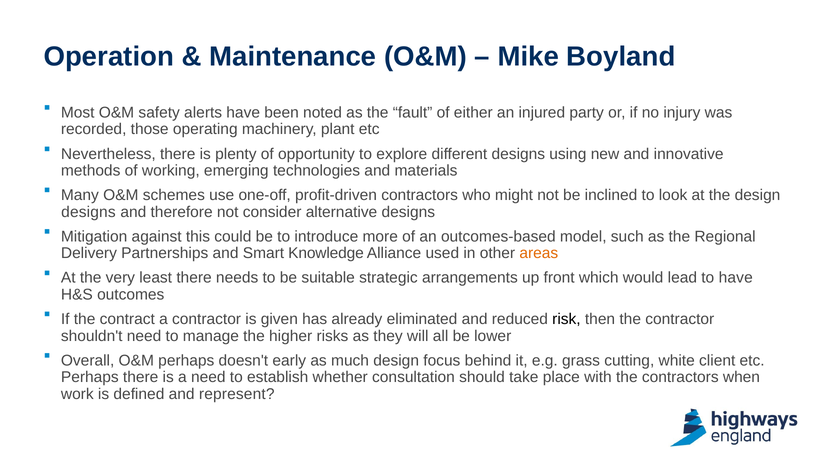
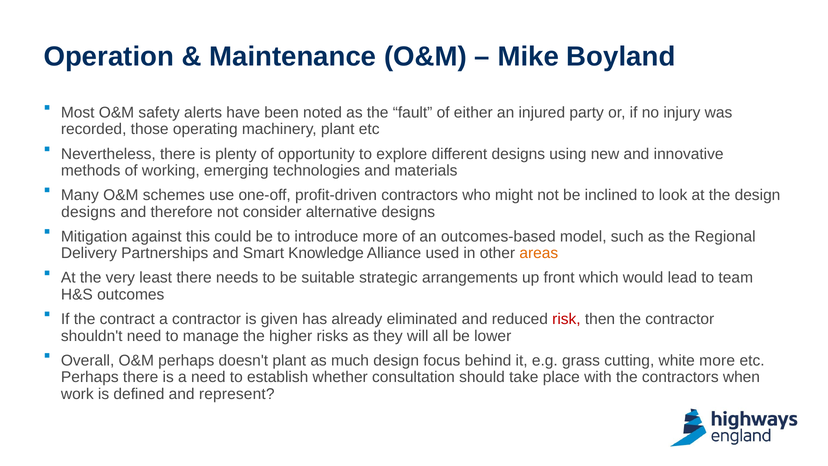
to have: have -> team (736, 278)
risk colour: black -> red (566, 319)
doesn't early: early -> plant (289, 360)
white client: client -> more (717, 360)
